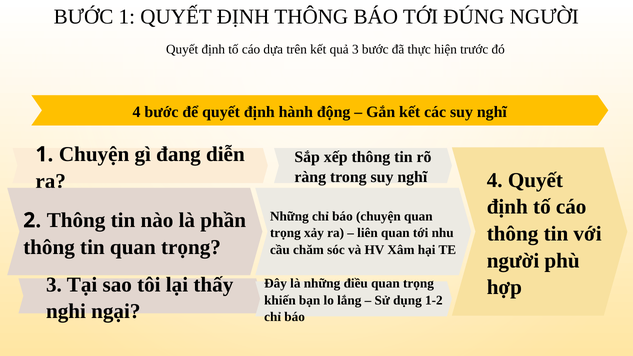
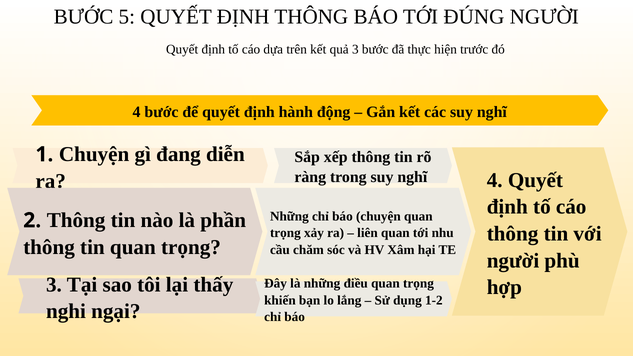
BƯỚC 1: 1 -> 5 (127, 17)
